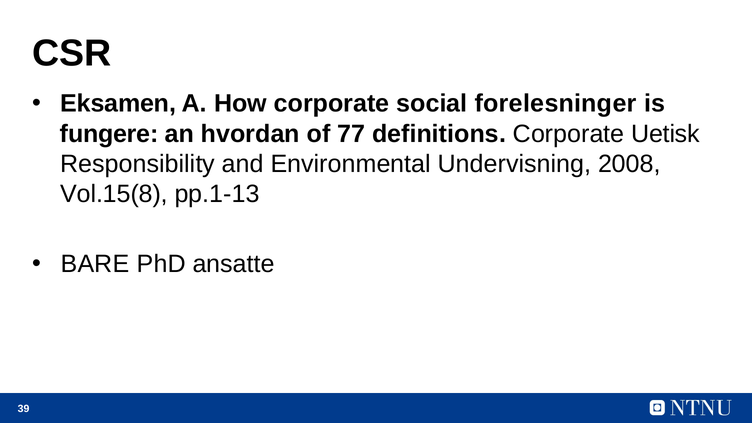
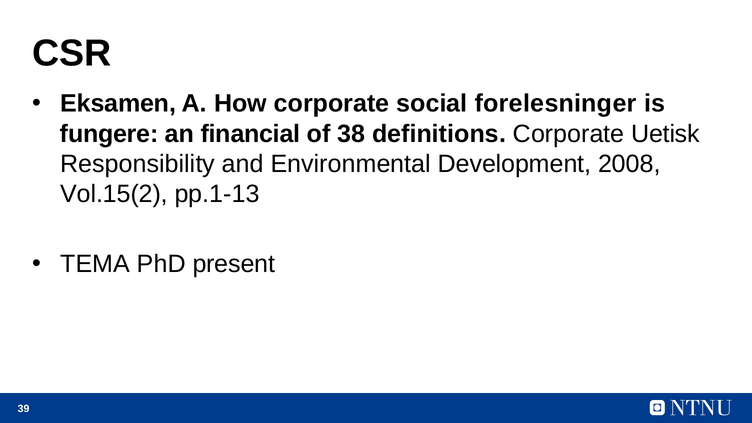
hvordan: hvordan -> financial (250, 134)
77: 77 -> 38 (351, 134)
Undervisning: Undervisning -> Development (515, 164)
Vol.15(8: Vol.15(8 -> Vol.15(2 (114, 194)
BARE: BARE -> TEMA (95, 264)
ansatte: ansatte -> present (234, 264)
